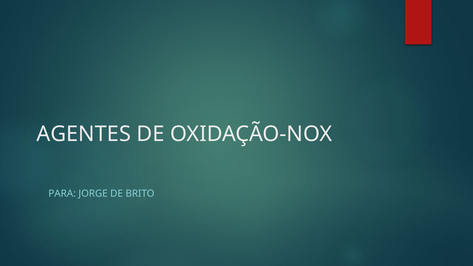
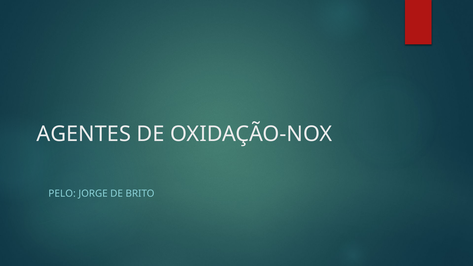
PARA: PARA -> PELO (62, 194)
